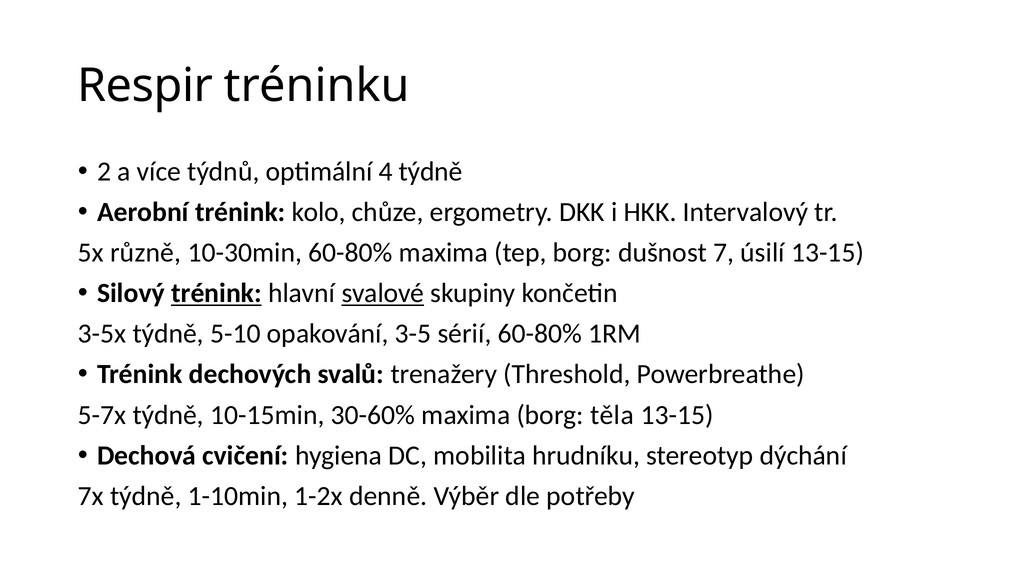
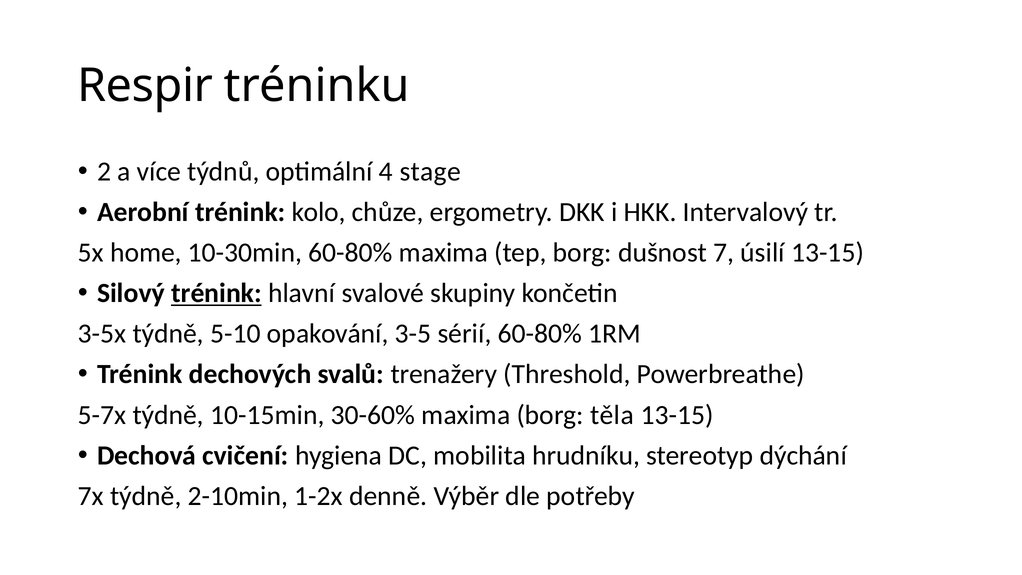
4 týdně: týdně -> stage (430, 172)
různě: různě -> home (146, 253)
svalové underline: present -> none (383, 293)
1-10min: 1-10min -> 2-10min (238, 496)
